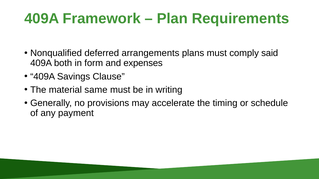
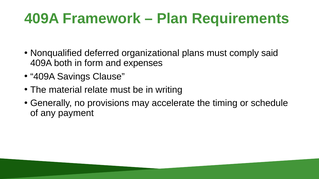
arrangements: arrangements -> organizational (150, 53)
same: same -> relate (96, 90)
